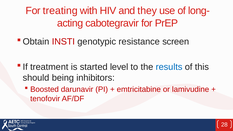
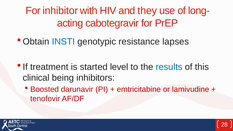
treating: treating -> inhibitor (60, 11)
INSTI colour: red -> blue (63, 42)
screen: screen -> lapses (176, 42)
should: should -> clinical (36, 78)
